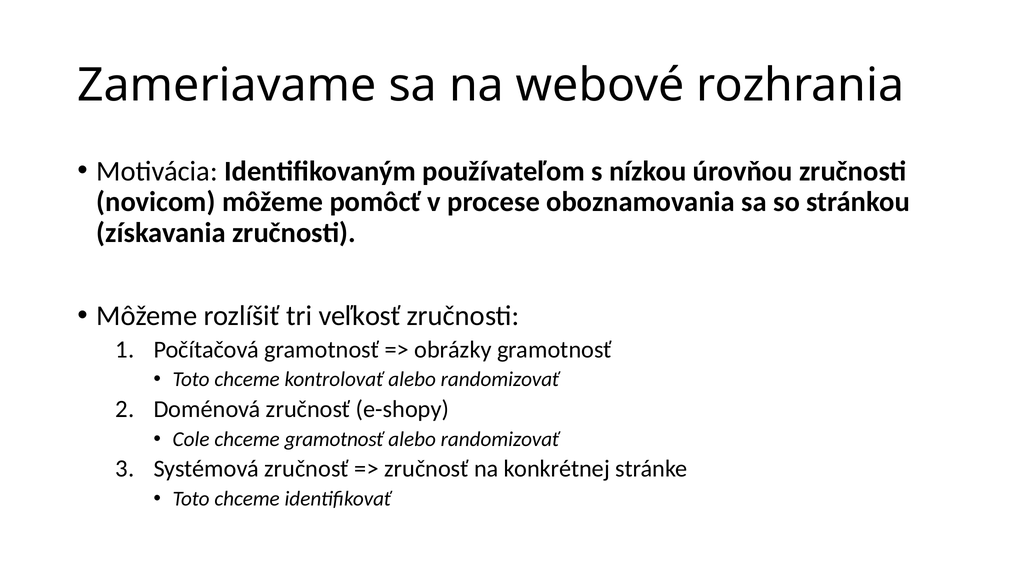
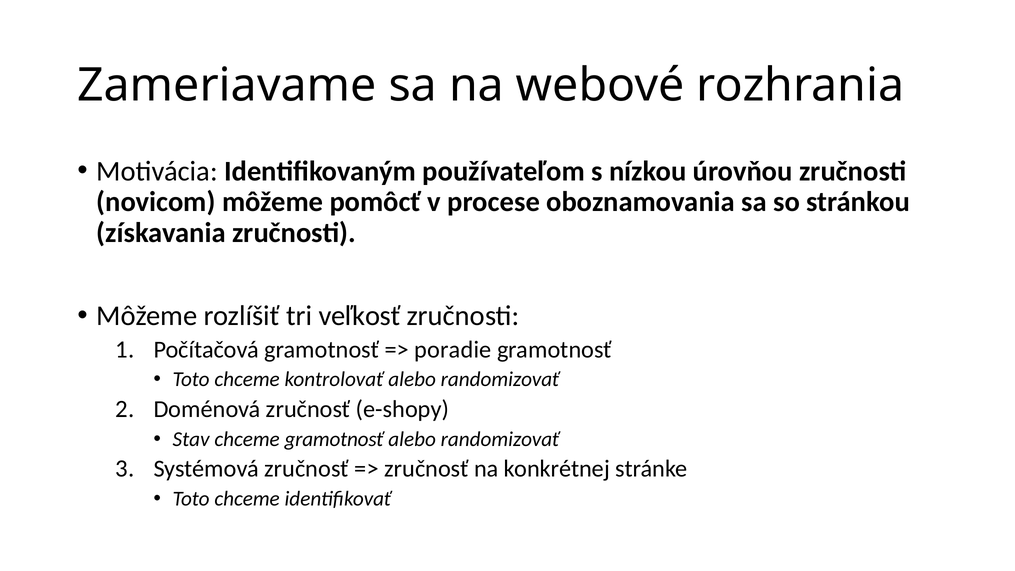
obrázky: obrázky -> poradie (453, 350)
Cole: Cole -> Stav (191, 439)
